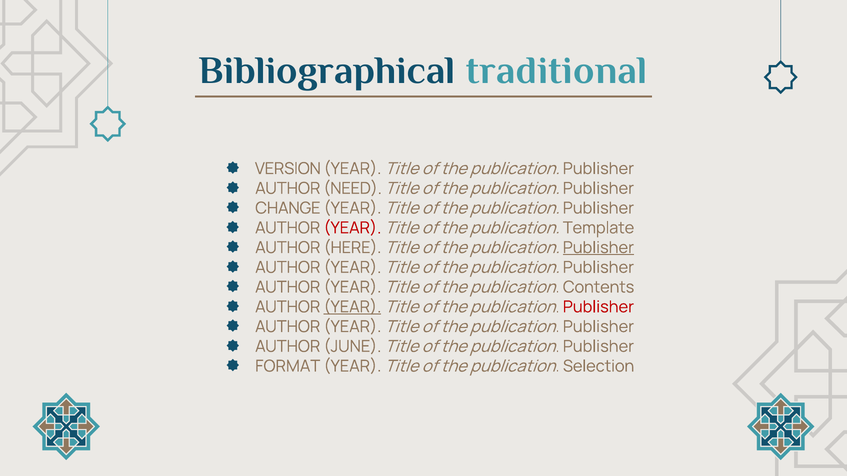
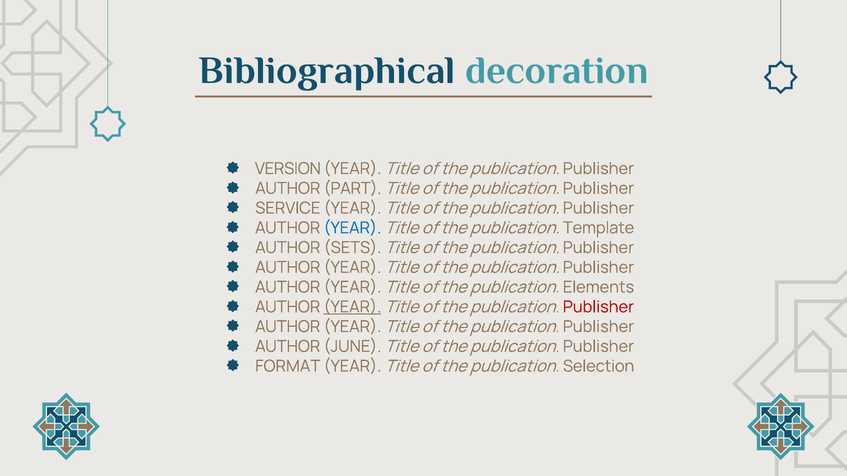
traditional: traditional -> decoration (557, 70)
NEED: NEED -> PART (353, 189)
CHANGE: CHANGE -> SERVICE (288, 208)
YEAR colour: red -> blue (352, 228)
Publisher underline: present -> none (598, 248)
HERE: HERE -> SETS (352, 248)
Contents: Contents -> Elements (599, 287)
